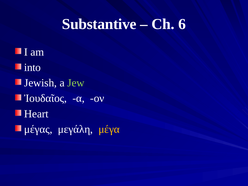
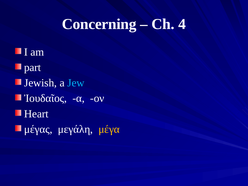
Substantive: Substantive -> Concerning (99, 24)
6: 6 -> 4 (182, 24)
into: into -> part (32, 67)
Jew colour: light green -> light blue (76, 83)
